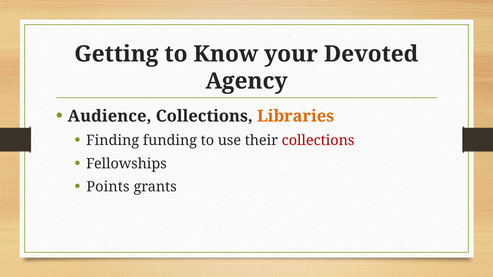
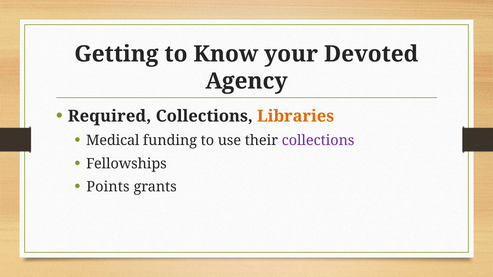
Audience: Audience -> Required (109, 116)
Finding: Finding -> Medical (113, 141)
collections colour: red -> purple (318, 141)
